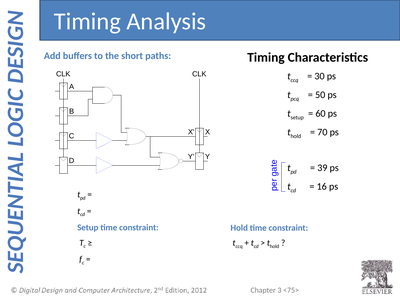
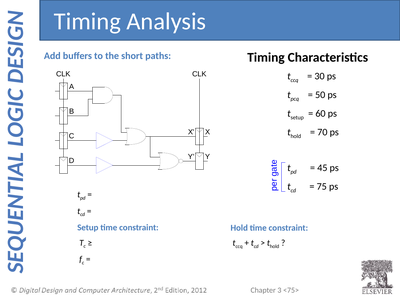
39: 39 -> 45 (322, 168)
16: 16 -> 75 (322, 187)
